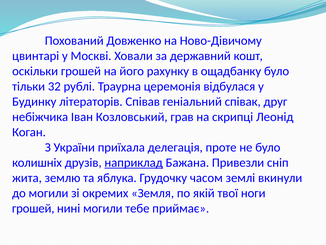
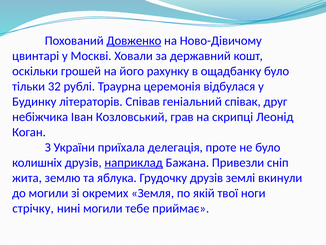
Довженко underline: none -> present (134, 41)
Грудочку часом: часом -> друзів (206, 178)
грошей: грошей -> стрічку (33, 208)
